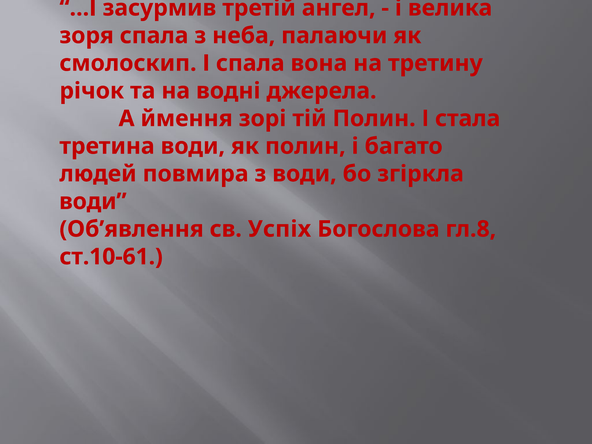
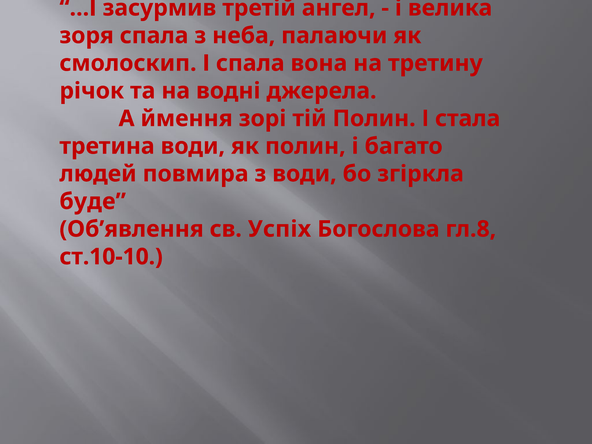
води: води -> буде (93, 201)
ст.10-61: ст.10-61 -> ст.10-10 (111, 257)
